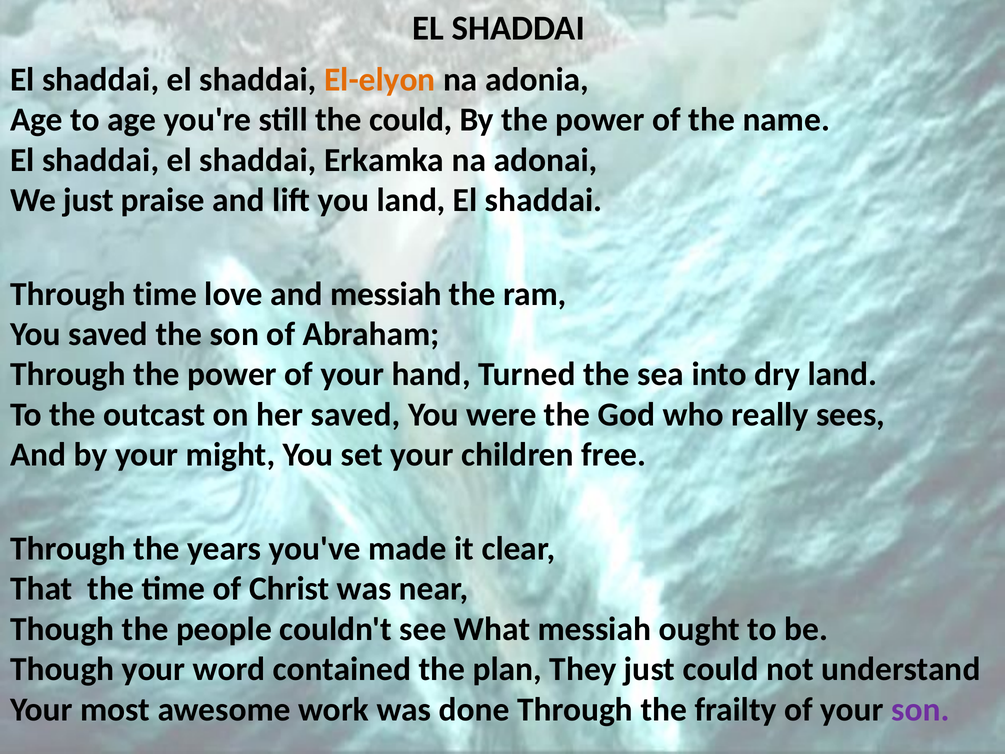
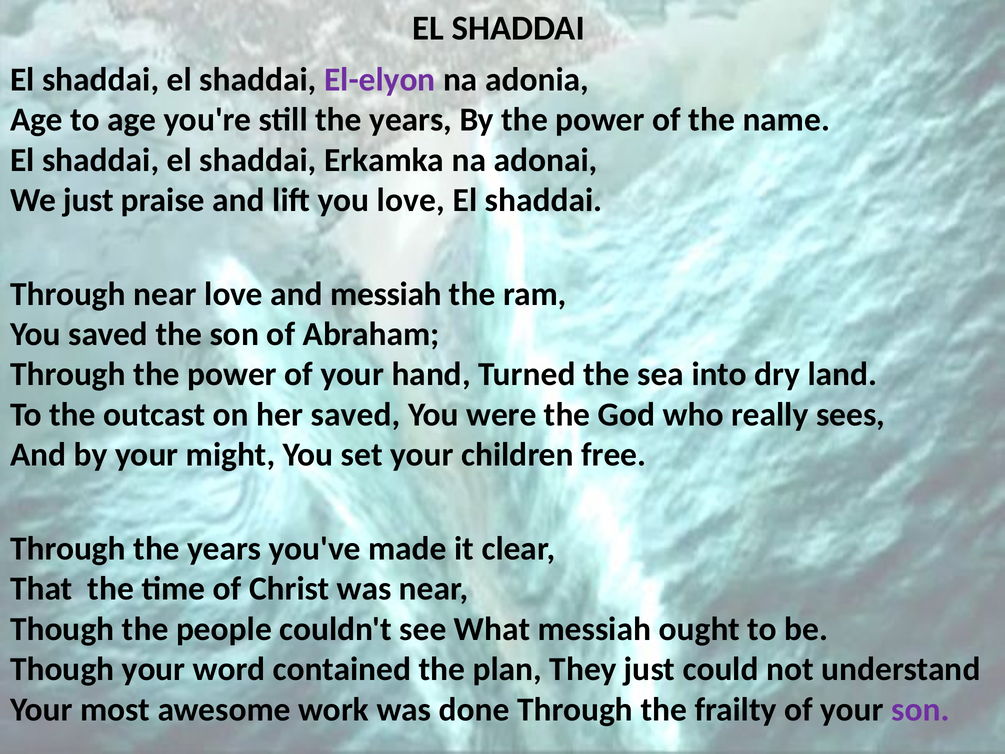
El-elyon colour: orange -> purple (380, 80)
still the could: could -> years (411, 120)
you land: land -> love (411, 200)
Through time: time -> near (165, 294)
